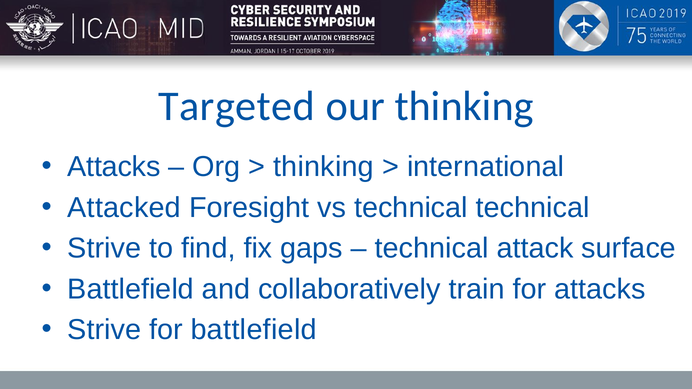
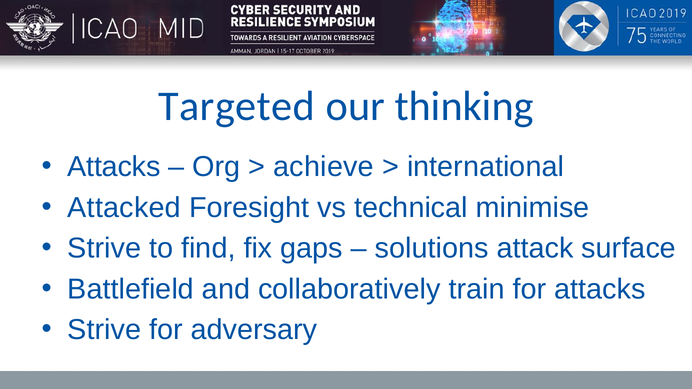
thinking: thinking -> achieve (324, 167)
technical technical: technical -> minimise (533, 208)
technical: technical -> solutions (432, 249)
for battlefield: battlefield -> adversary (254, 330)
